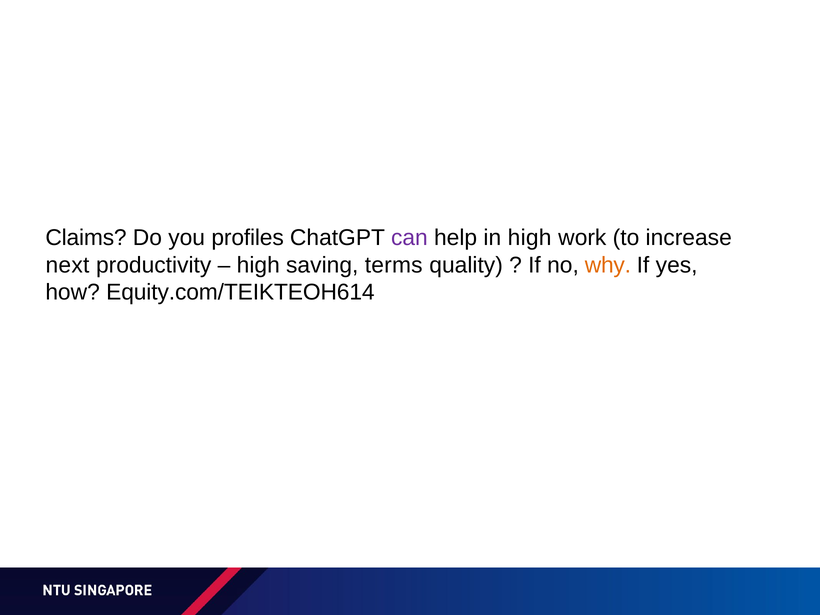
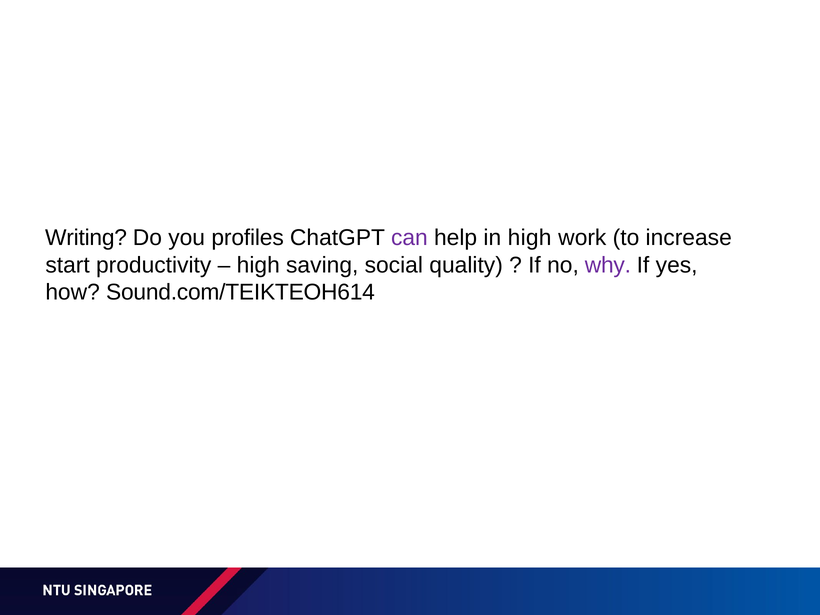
Claims: Claims -> Writing (86, 238)
next: next -> start (68, 265)
terms: terms -> social (394, 265)
why colour: orange -> purple (608, 265)
Equity.com/TEIKTEOH614: Equity.com/TEIKTEOH614 -> Sound.com/TEIKTEOH614 (240, 292)
